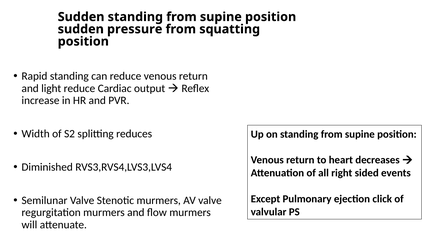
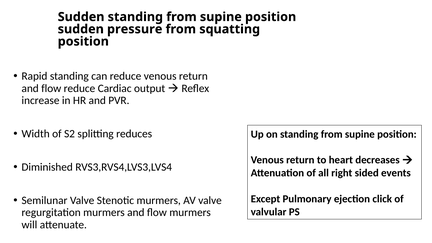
light: light -> flow (51, 88)
